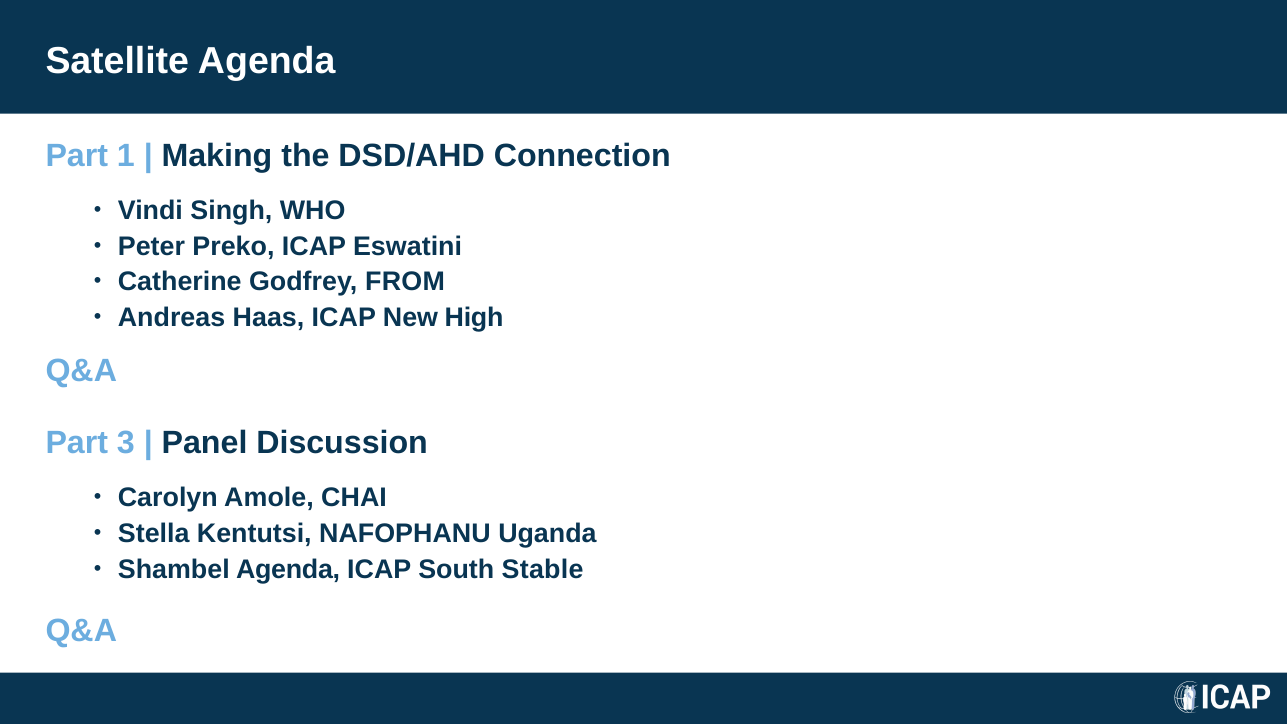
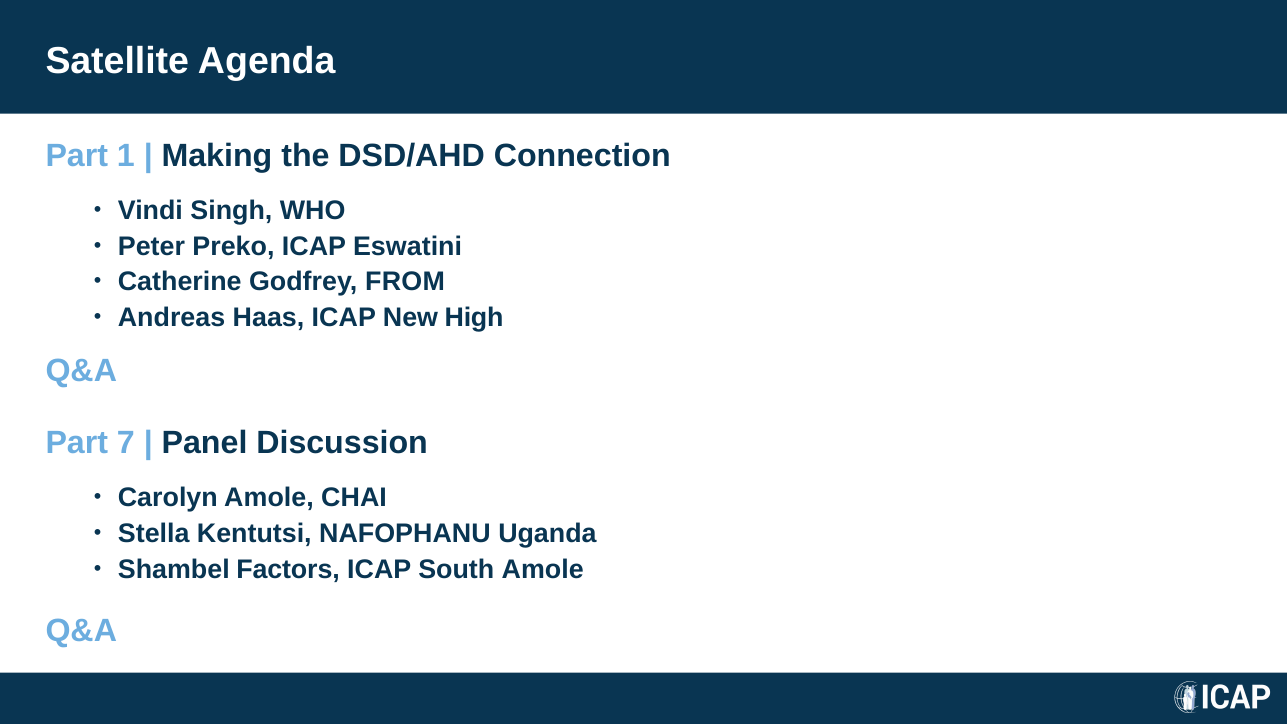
3: 3 -> 7 (126, 443)
Shambel Agenda: Agenda -> Factors (288, 569)
South Stable: Stable -> Amole (543, 569)
